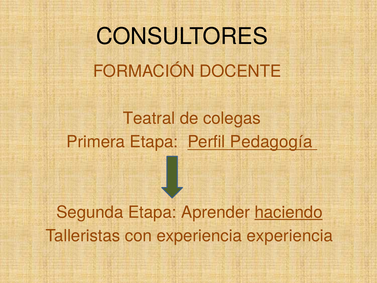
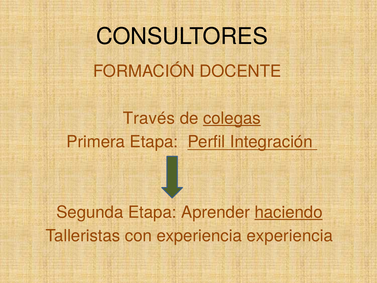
Teatral: Teatral -> Través (149, 118)
colegas underline: none -> present (232, 118)
Pedagogía: Pedagogía -> Integración (271, 142)
